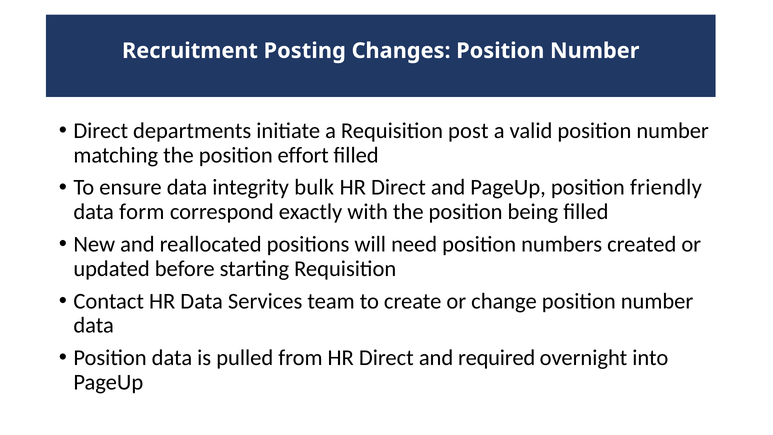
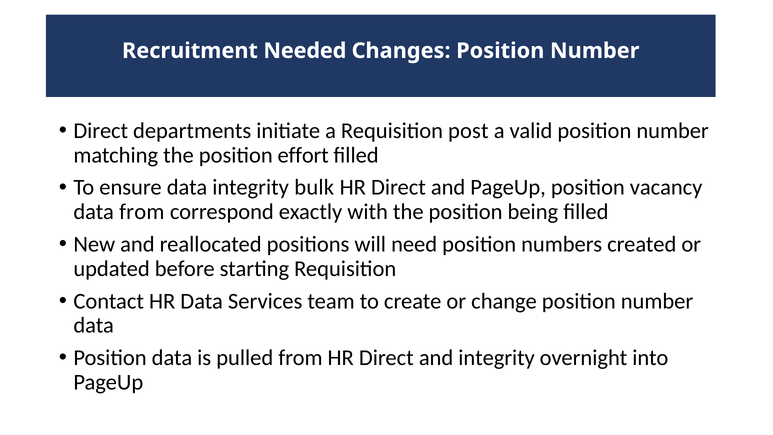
Posting: Posting -> Needed (305, 51)
friendly: friendly -> vacancy (666, 187)
data form: form -> from (142, 212)
and required: required -> integrity (497, 358)
